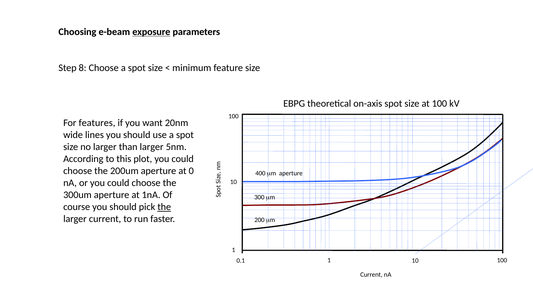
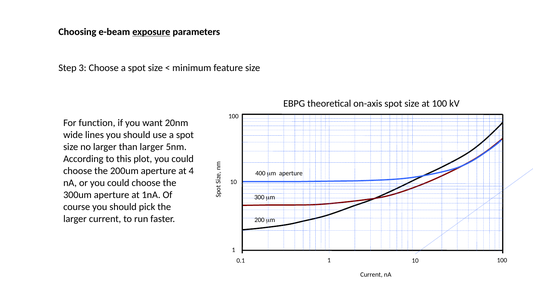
8: 8 -> 3 (83, 68)
features: features -> function (97, 123)
0: 0 -> 4 (191, 171)
the underline: present -> none (164, 207)
